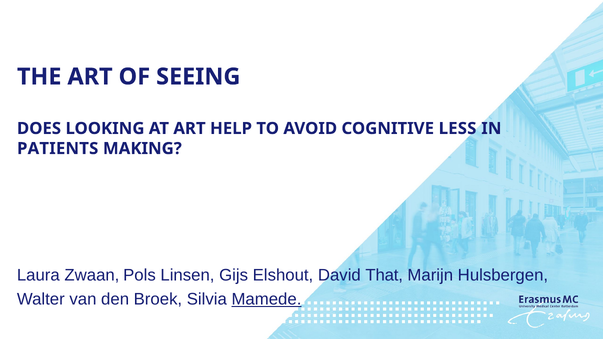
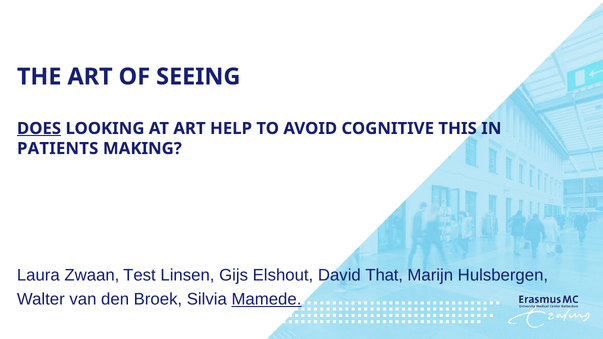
DOES underline: none -> present (39, 129)
LESS: LESS -> THIS (458, 129)
Pols: Pols -> Test (139, 275)
